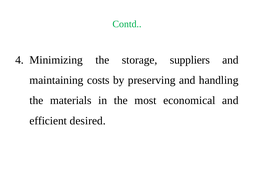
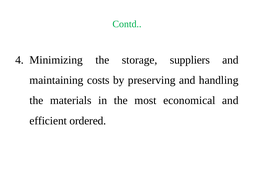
desired: desired -> ordered (88, 121)
